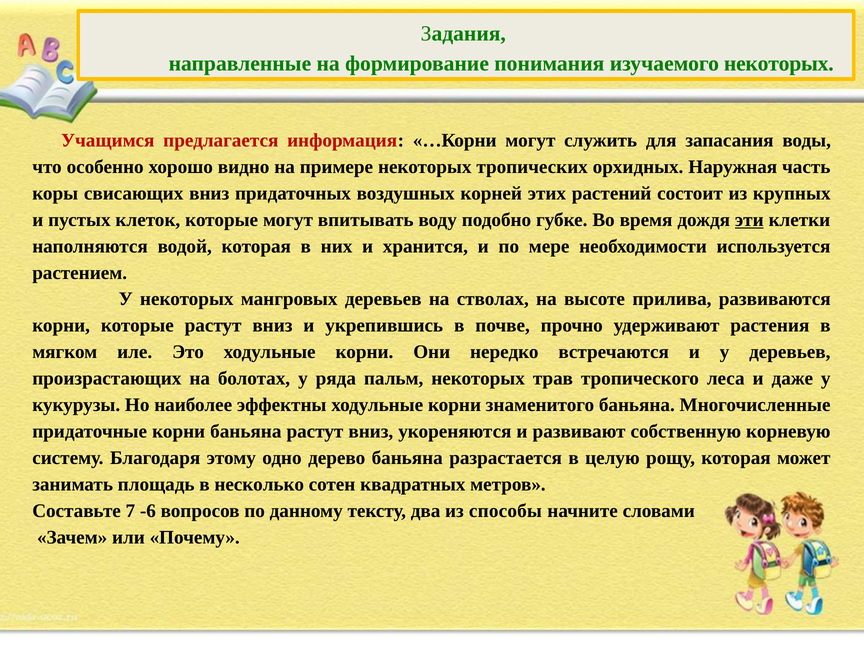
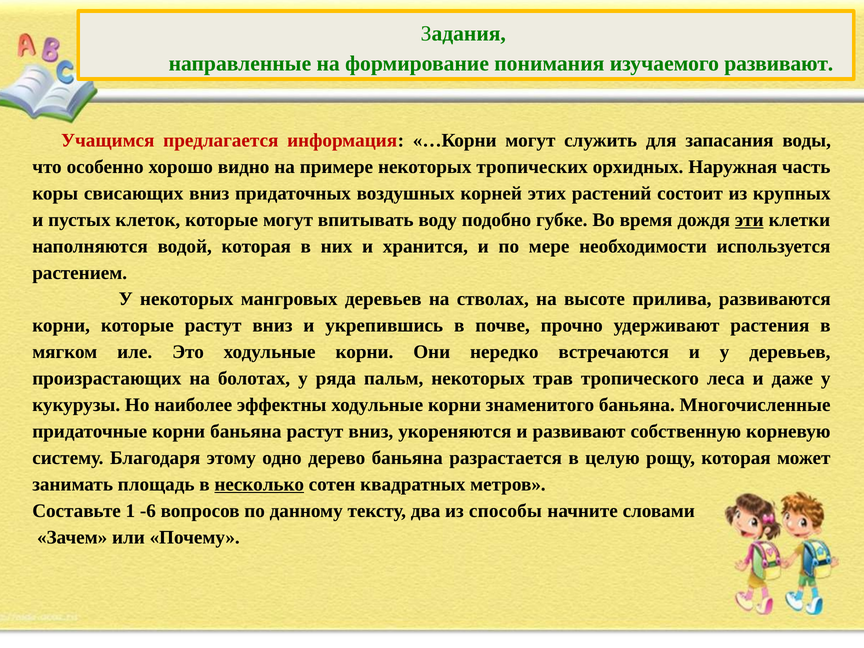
изучаемого некоторых: некоторых -> развивают (779, 63)
несколько underline: none -> present (259, 484)
7: 7 -> 1 (130, 511)
